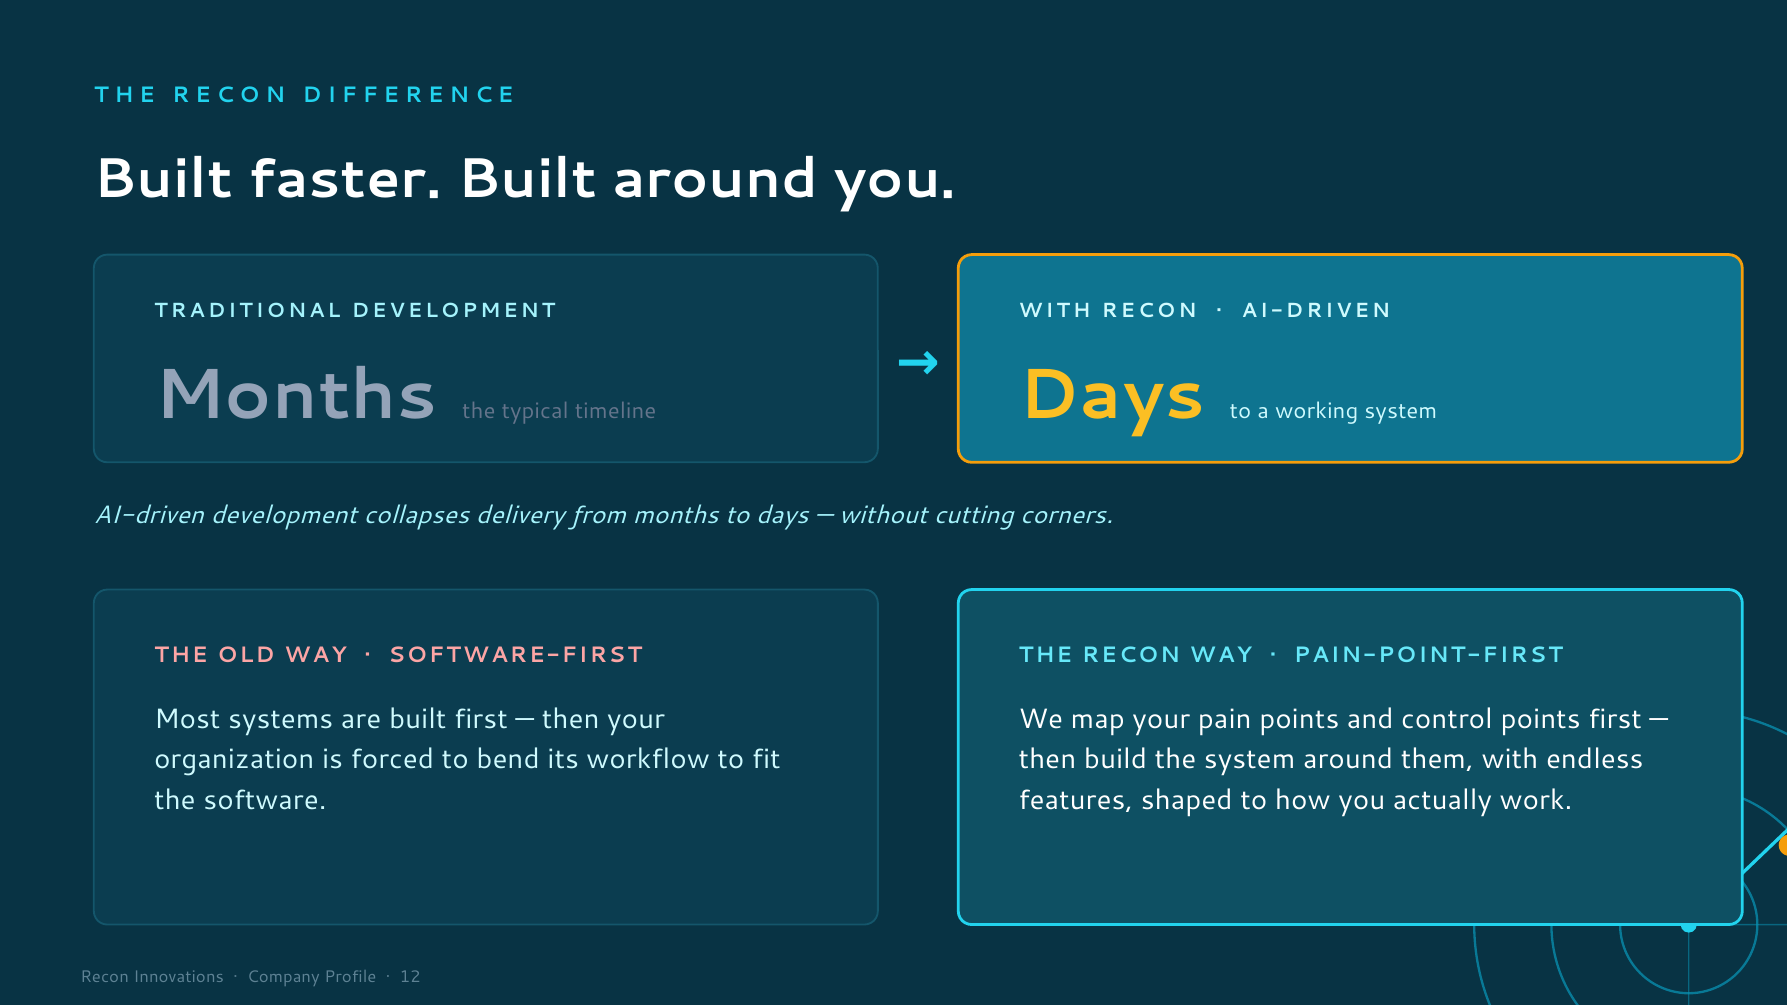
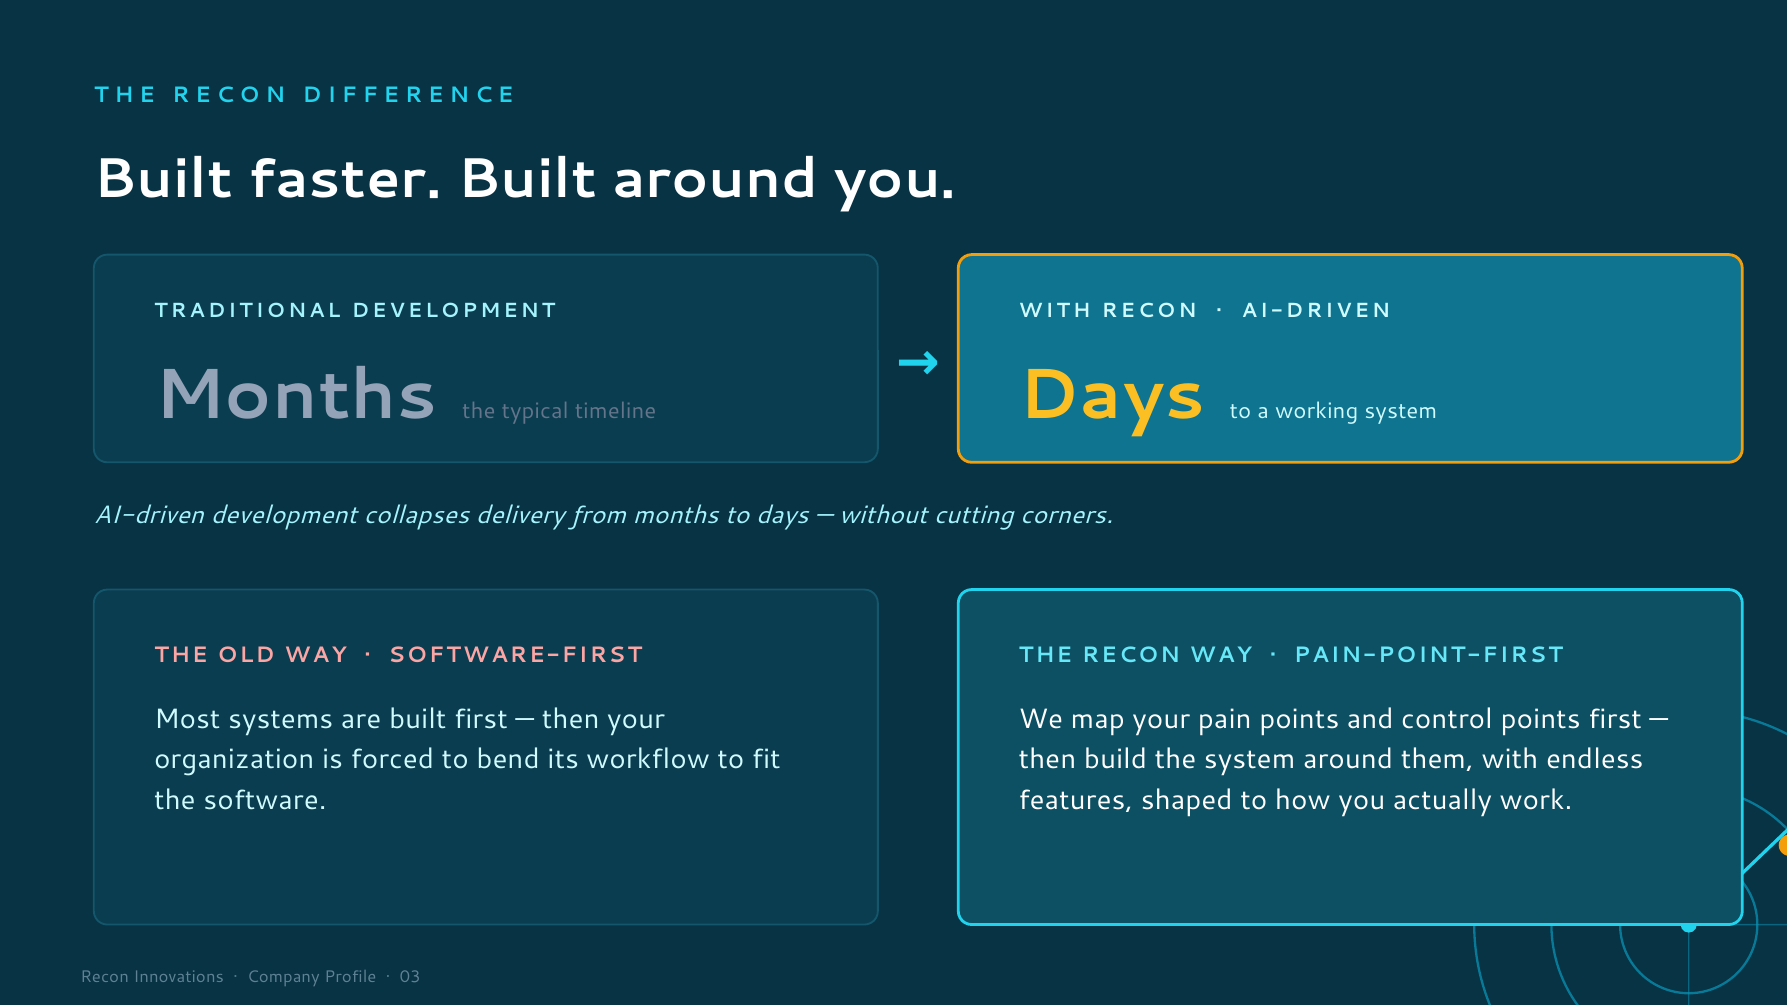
12: 12 -> 03 (410, 977)
